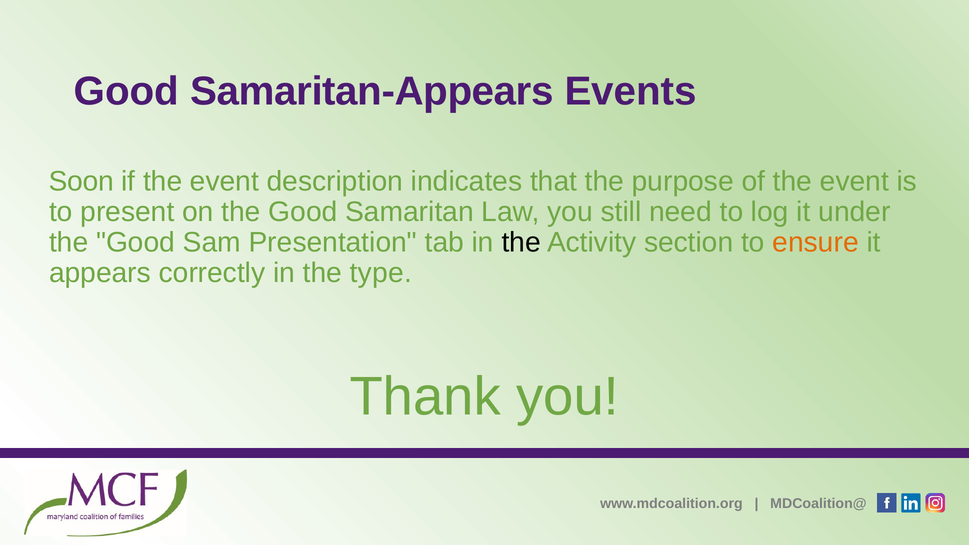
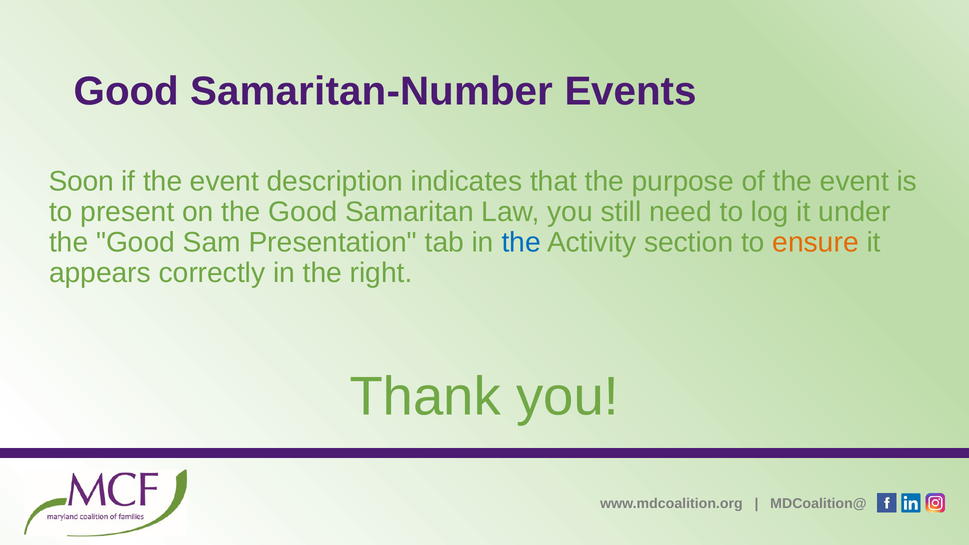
Samaritan-Appears: Samaritan-Appears -> Samaritan-Number (372, 92)
the colour: black -> blue (521, 243)
type: type -> right (381, 273)
